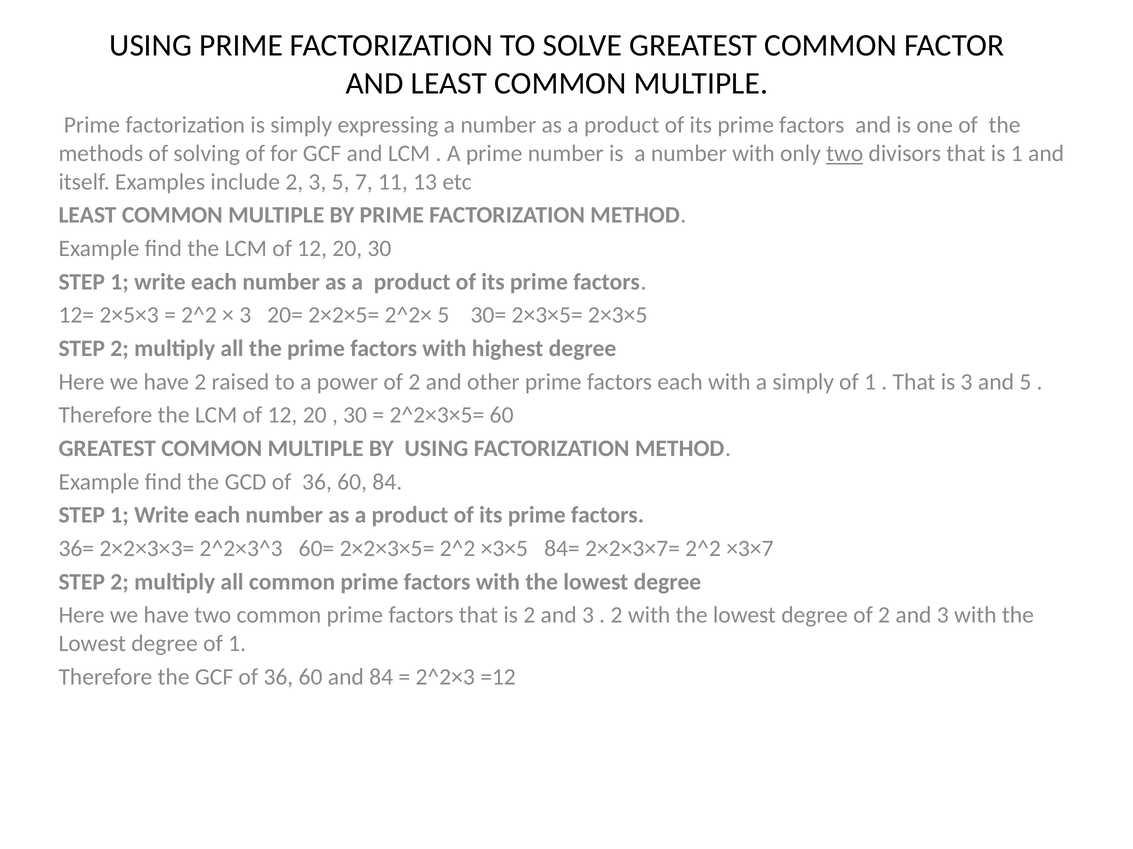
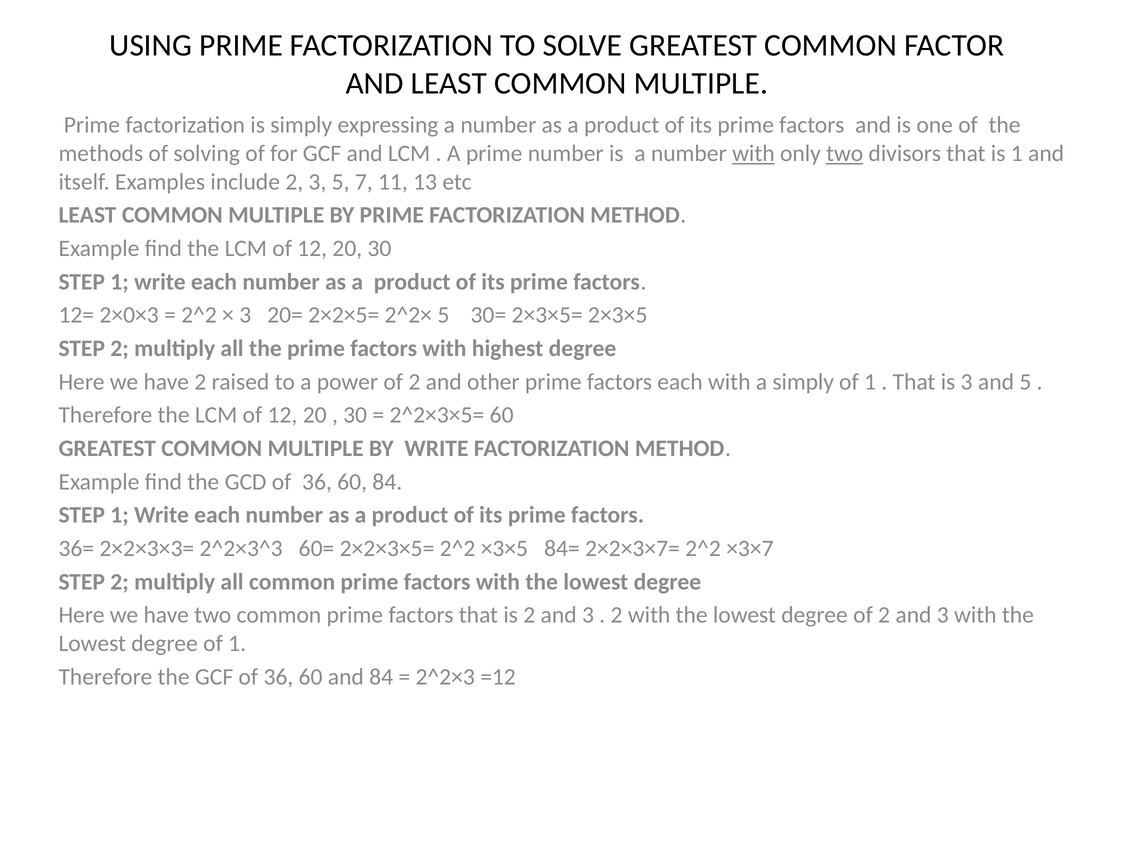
with underline: none -> present (753, 154)
2×5×3: 2×5×3 -> 2×0×3 (129, 315)
BY USING: USING -> WRITE (436, 449)
